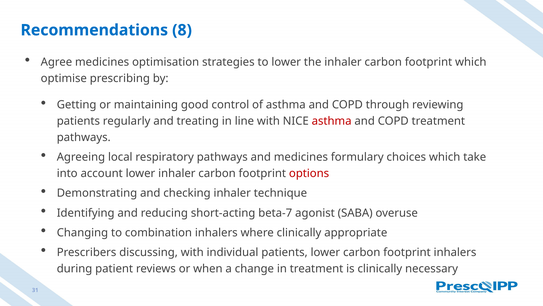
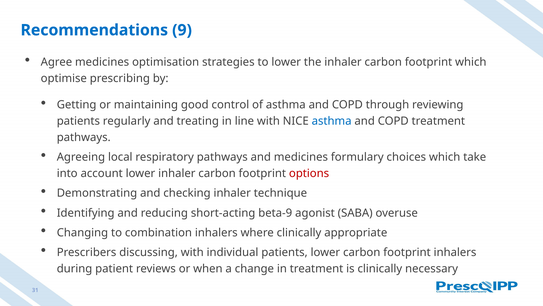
8: 8 -> 9 (182, 30)
asthma colour: red -> blue (332, 121)
beta-7: beta-7 -> beta-9 (275, 213)
